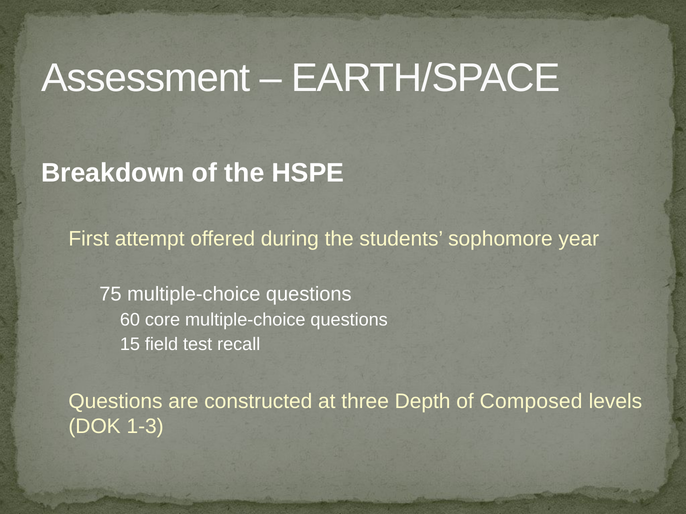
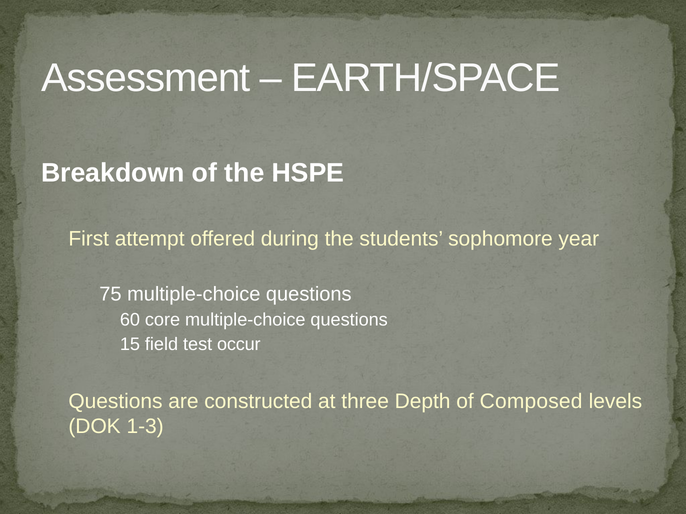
recall: recall -> occur (239, 345)
